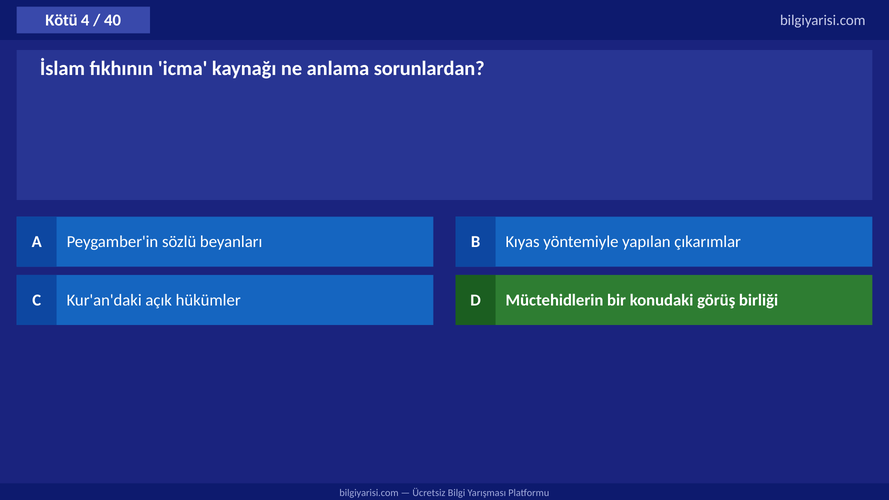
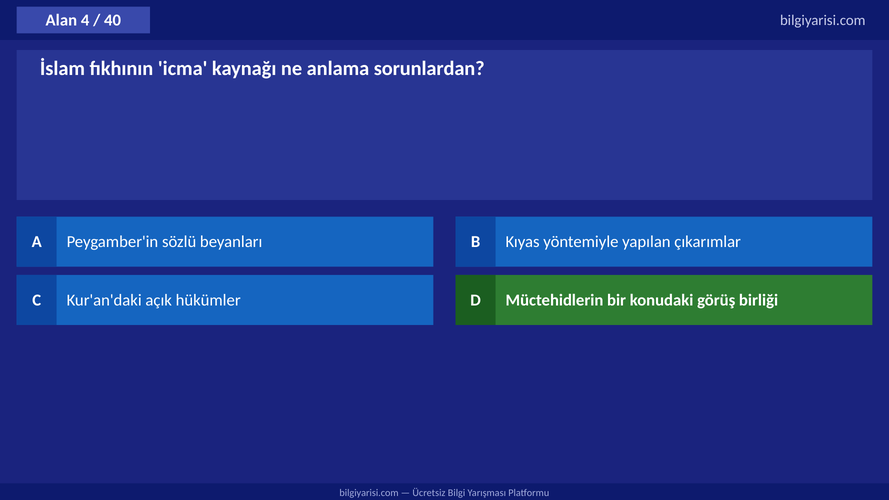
Kötü: Kötü -> Alan (61, 20)
